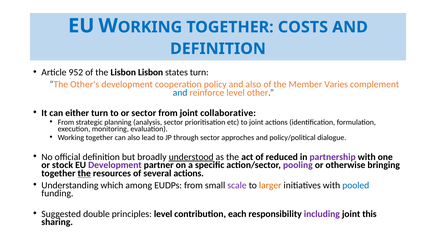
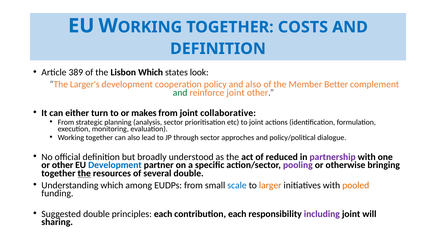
952: 952 -> 389 (76, 73)
Lisbon Lisbon: Lisbon -> Which (151, 73)
states turn: turn -> look (199, 73)
Other's: Other's -> Larger's (85, 84)
Varies: Varies -> Better (336, 84)
and colour: blue -> green (180, 93)
reinforce level: level -> joint (236, 93)
or sector: sector -> makes (144, 113)
understood underline: present -> none (191, 157)
or stock: stock -> other (63, 165)
Development colour: purple -> blue (115, 165)
several actions: actions -> double (189, 174)
scale colour: purple -> blue (237, 185)
pooled colour: blue -> orange (356, 185)
principles level: level -> each (163, 214)
this: this -> will (369, 214)
